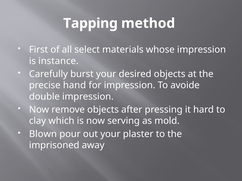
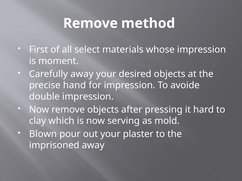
Tapping: Tapping -> Remove (90, 23)
instance: instance -> moment (58, 61)
Carefully burst: burst -> away (82, 74)
